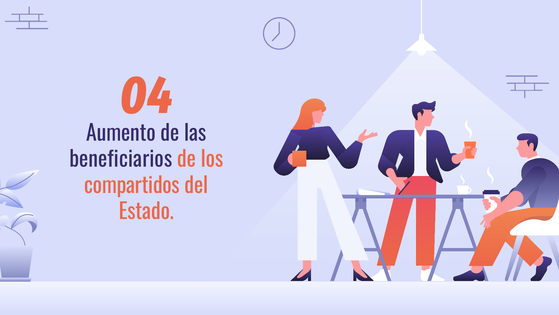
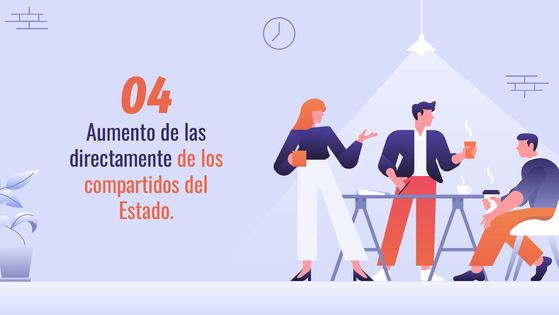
beneficiarios: beneficiarios -> directamente (121, 159)
